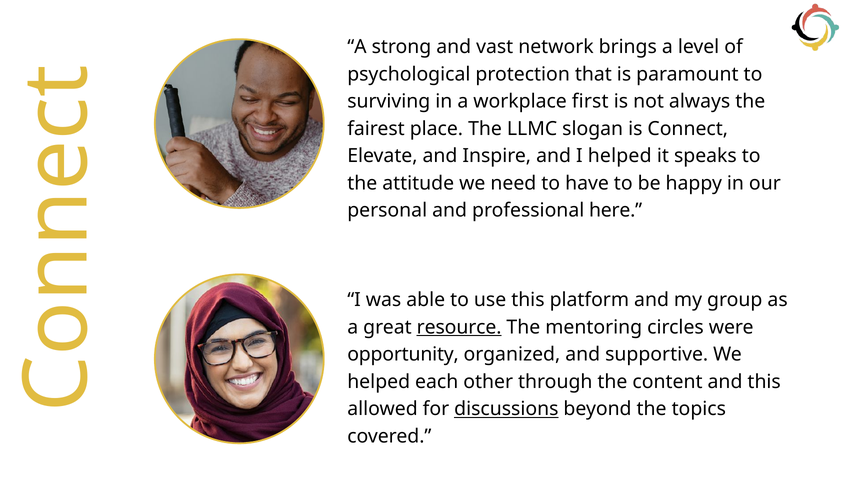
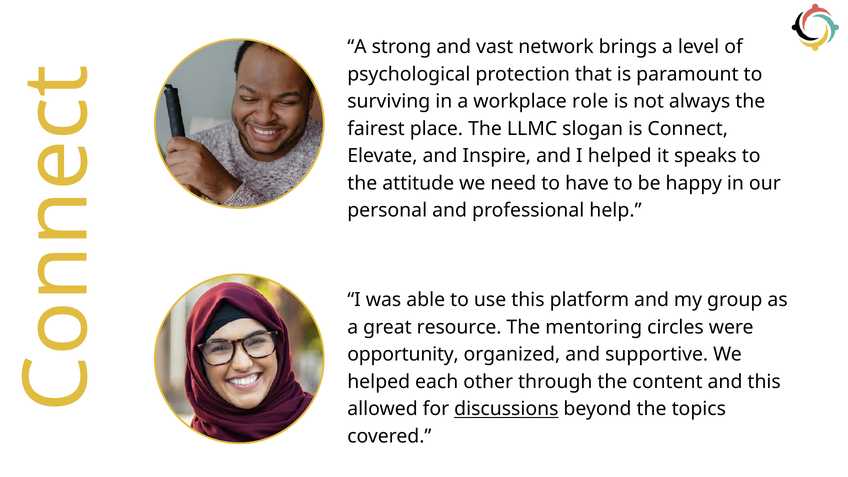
first: first -> role (590, 101)
here: here -> help (615, 210)
resource underline: present -> none (459, 327)
